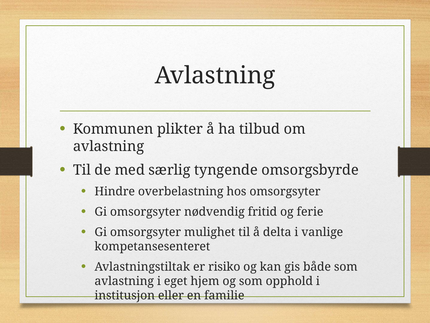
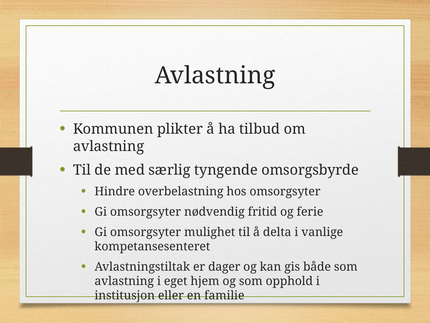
risiko: risiko -> dager (224, 267)
